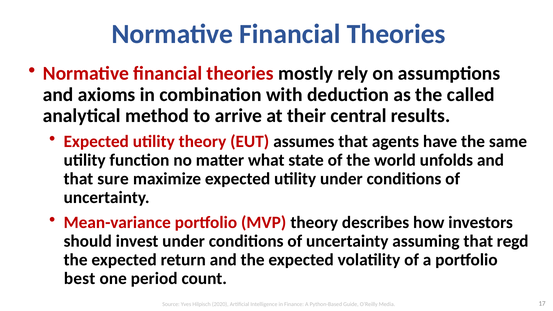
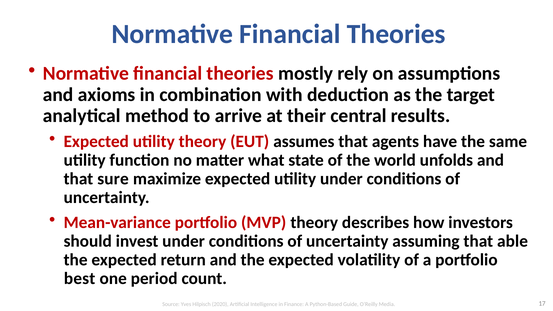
called: called -> target (471, 95)
regd: regd -> able (513, 241)
